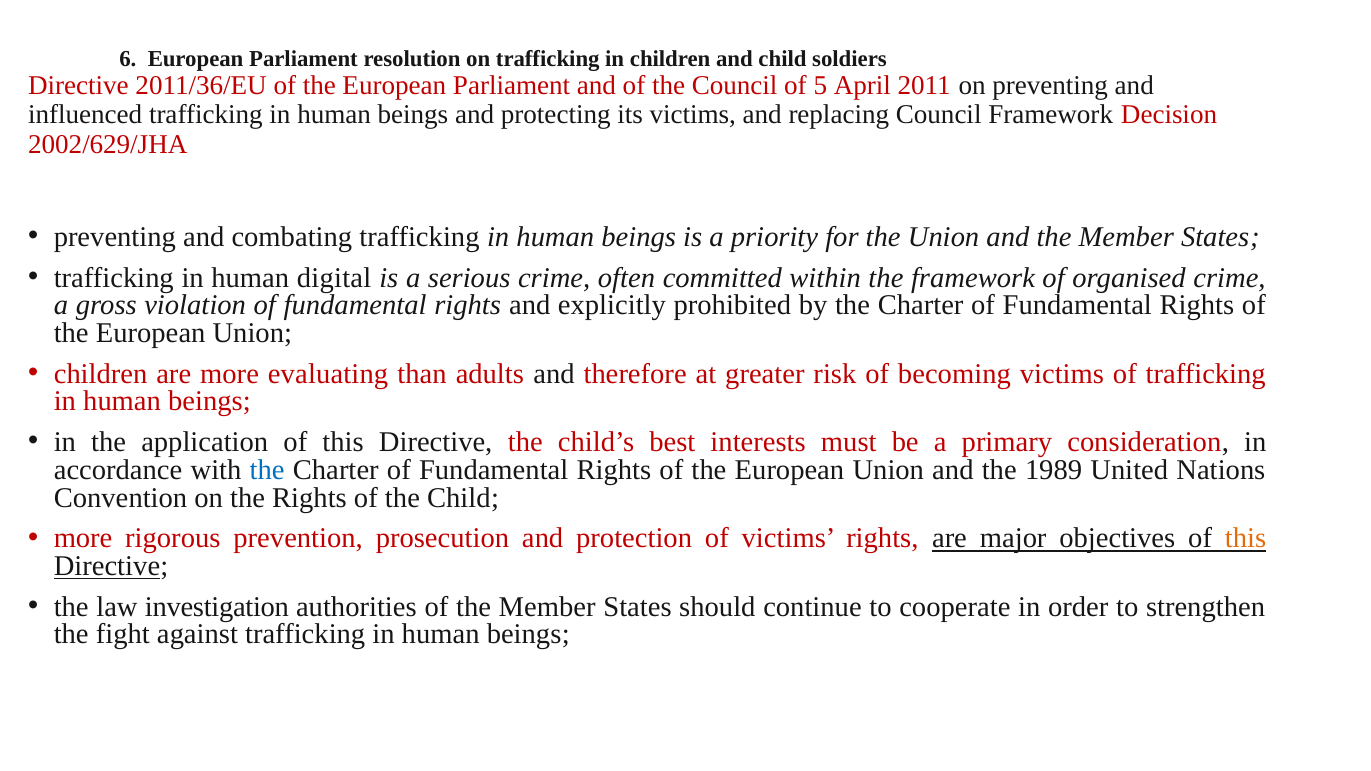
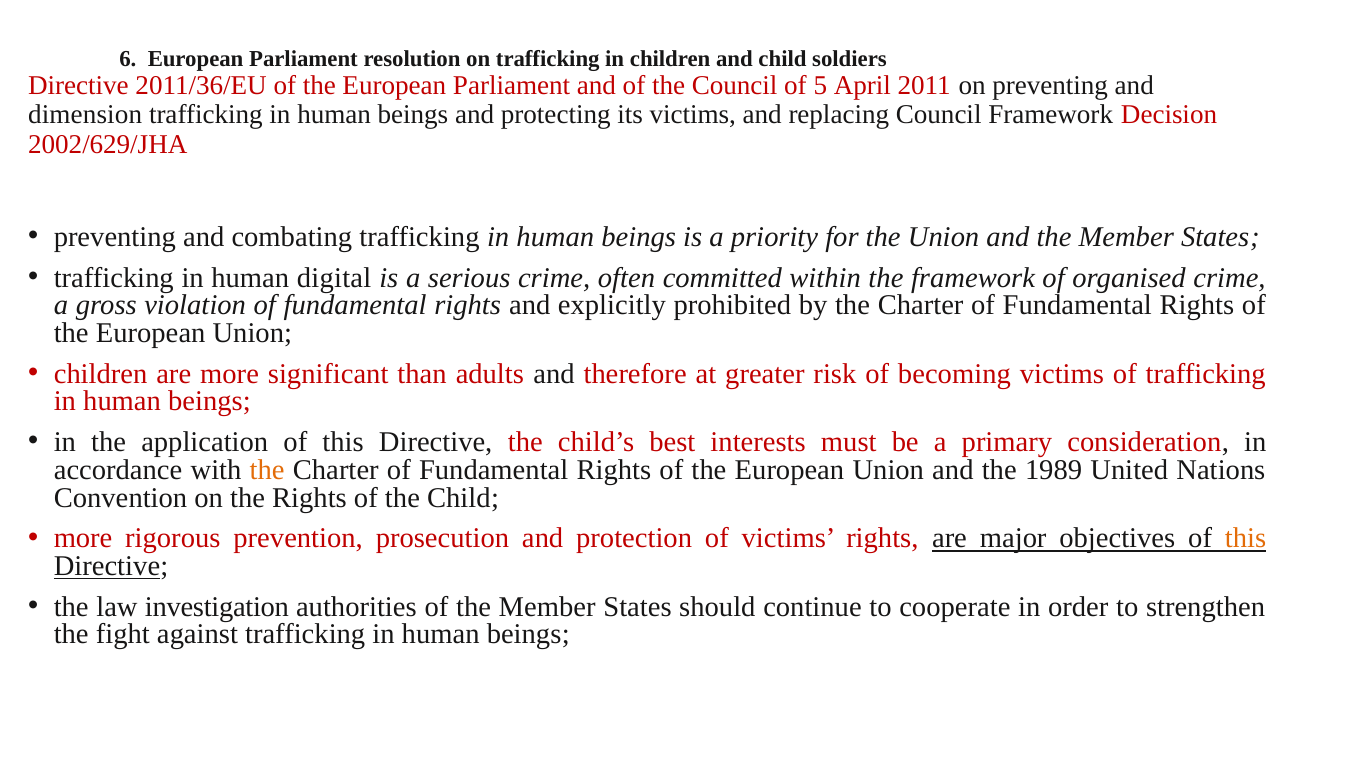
influenced: influenced -> dimension (85, 115)
evaluating: evaluating -> significant (328, 374)
the colour: blue -> orange (267, 470)
